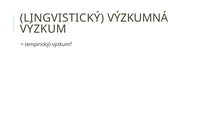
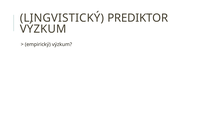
VÝZKUMNÁ: VÝZKUMNÁ -> PREDIKTOR (138, 18)
